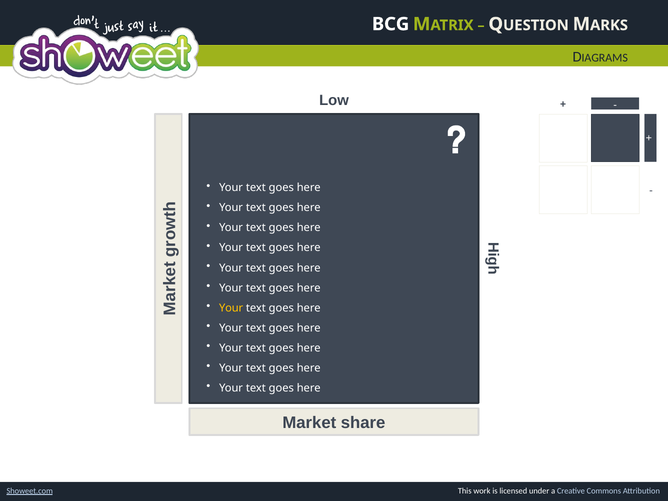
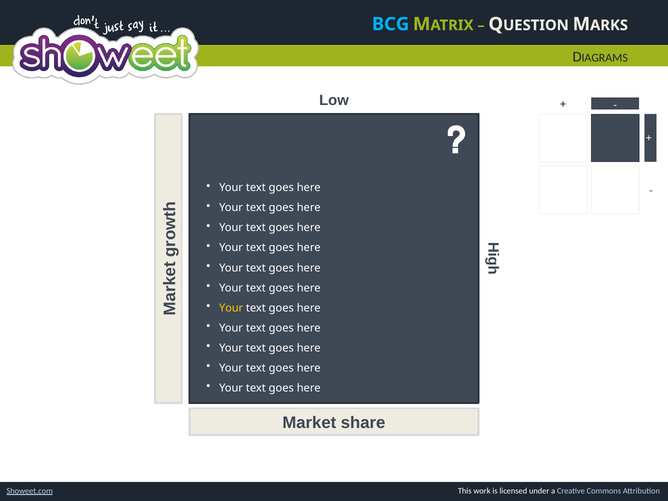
BCG colour: white -> light blue (391, 24)
